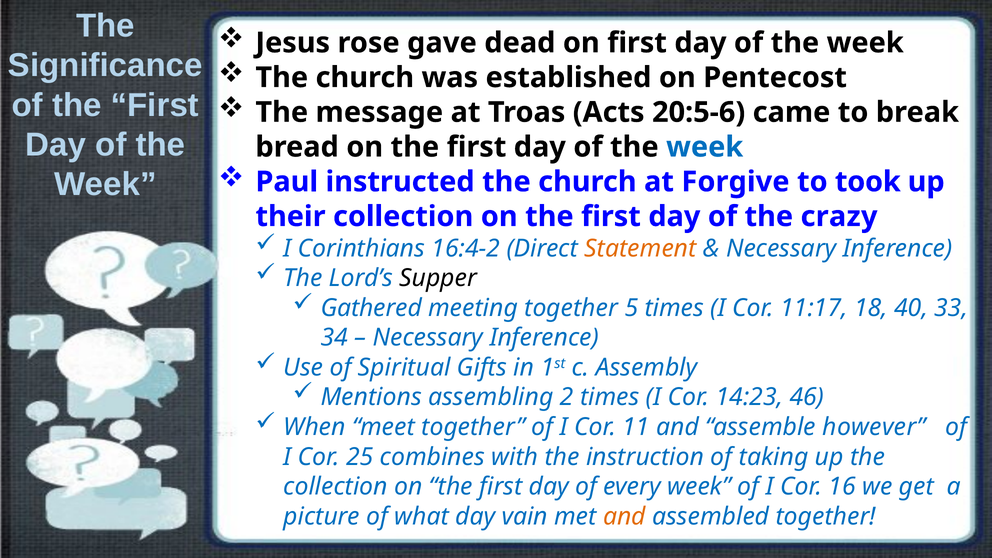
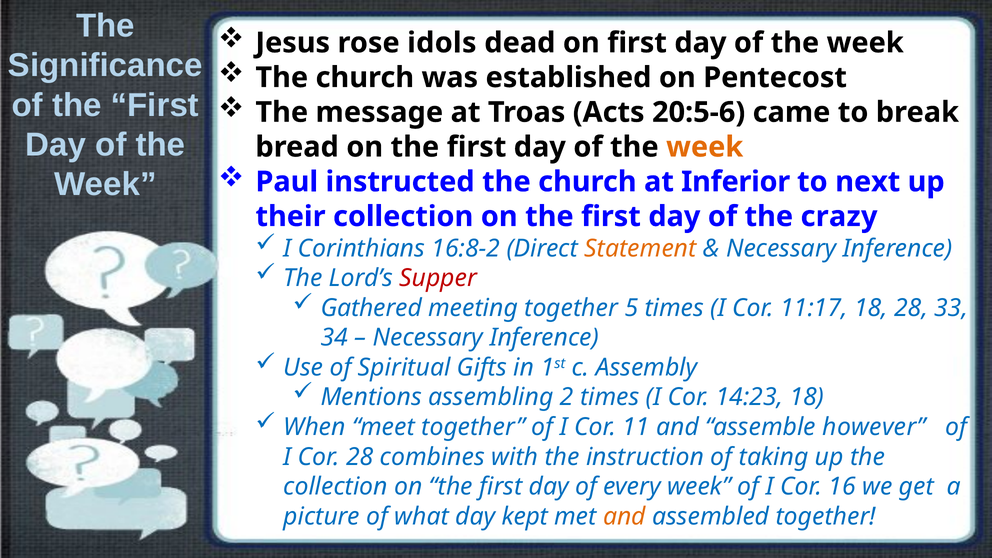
gave: gave -> idols (442, 43)
week colour: blue -> orange (705, 147)
Forgive: Forgive -> Inferior (736, 182)
took: took -> next (868, 182)
16:4-2: 16:4-2 -> 16:8-2 (466, 248)
Supper colour: black -> red (438, 278)
18 40: 40 -> 28 (911, 308)
14:23 46: 46 -> 18 (807, 397)
Cor 25: 25 -> 28 (360, 457)
vain: vain -> kept (525, 516)
